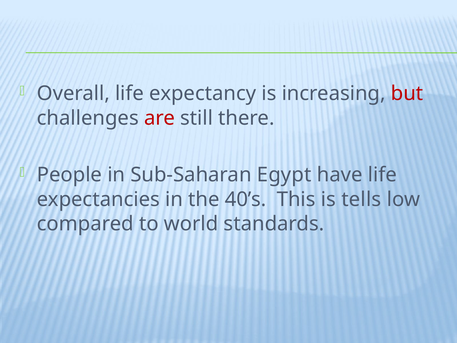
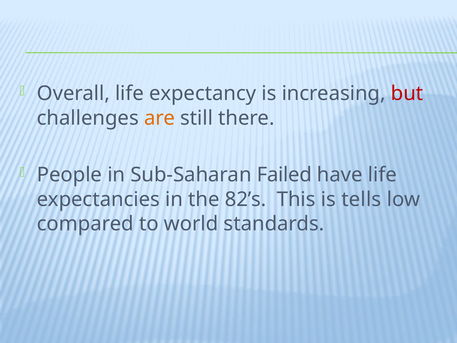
are colour: red -> orange (160, 118)
Egypt: Egypt -> Failed (284, 175)
40’s: 40’s -> 82’s (246, 199)
